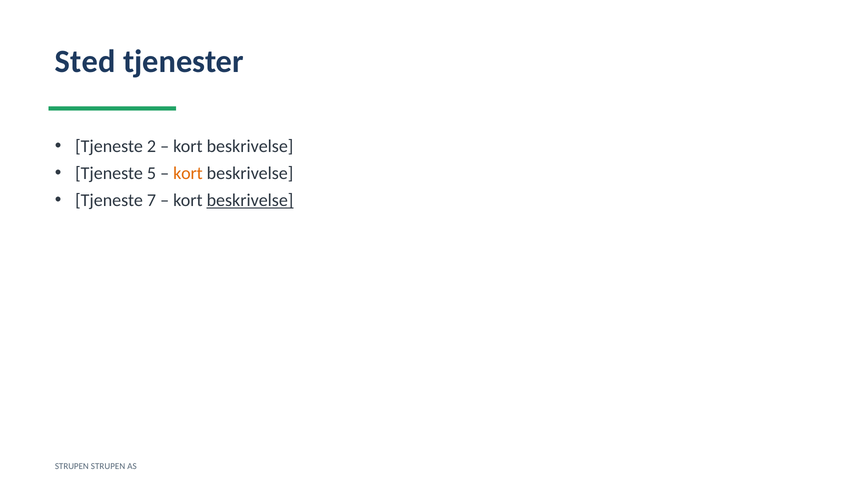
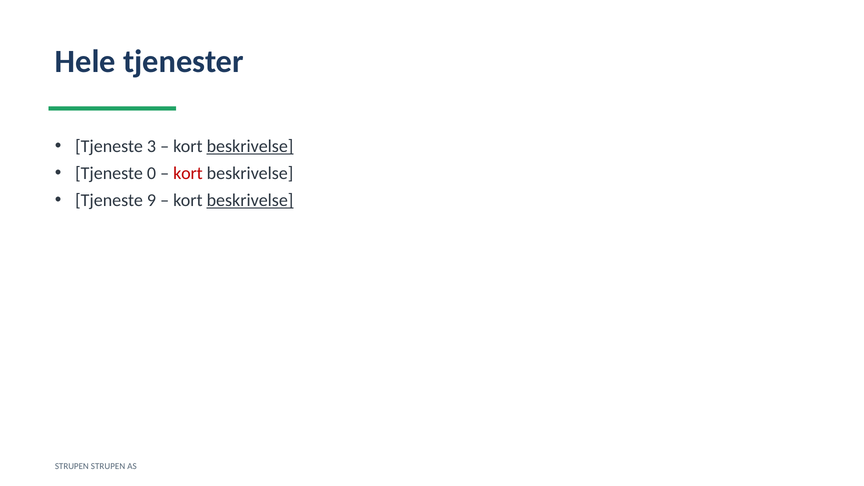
Sted: Sted -> Hele (85, 62)
2: 2 -> 3 (151, 146)
beskrivelse underline: none -> present (250, 146)
5: 5 -> 0 (151, 173)
kort colour: orange -> red (188, 173)
7: 7 -> 9 (151, 200)
